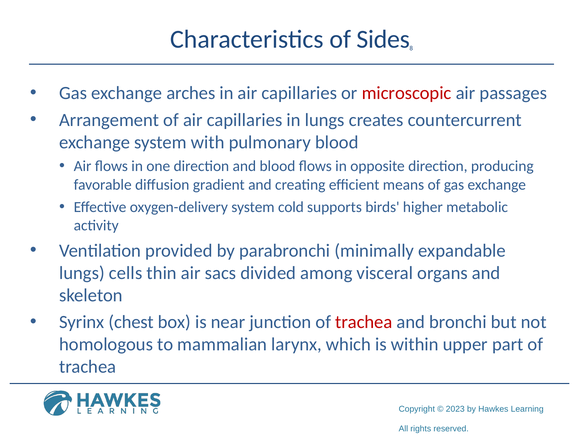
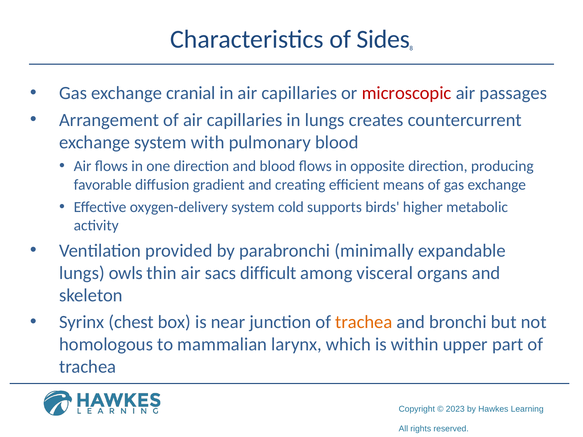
arches: arches -> cranial (191, 93)
cells: cells -> owls (126, 273)
divided: divided -> difficult (268, 273)
trachea colour: red -> orange (364, 322)
